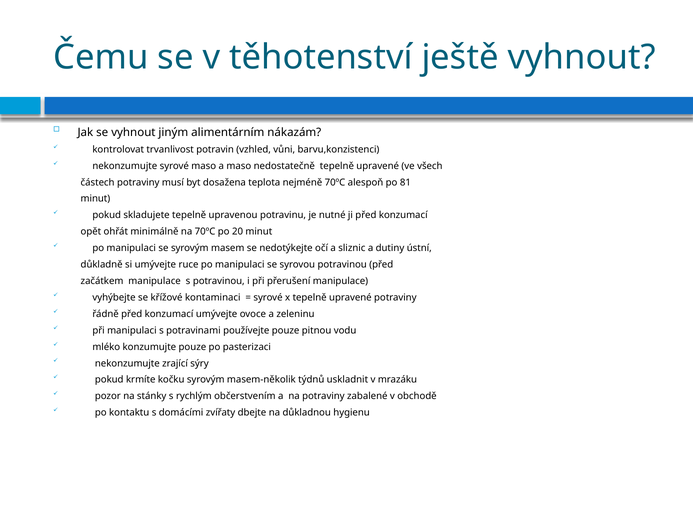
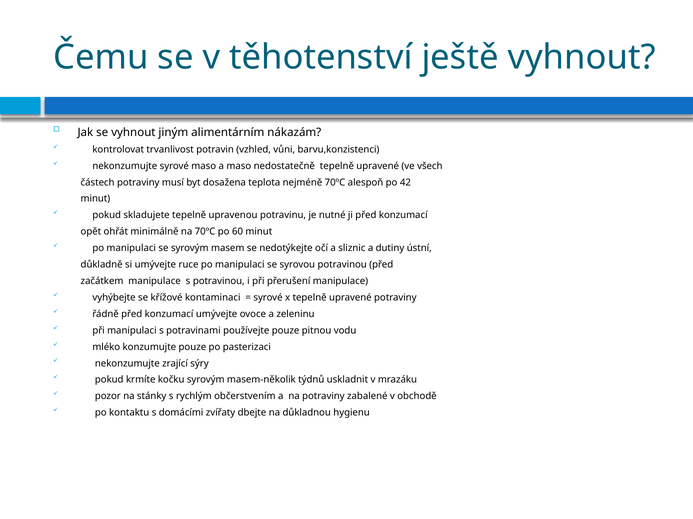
81: 81 -> 42 (405, 183)
20: 20 -> 60 (238, 232)
